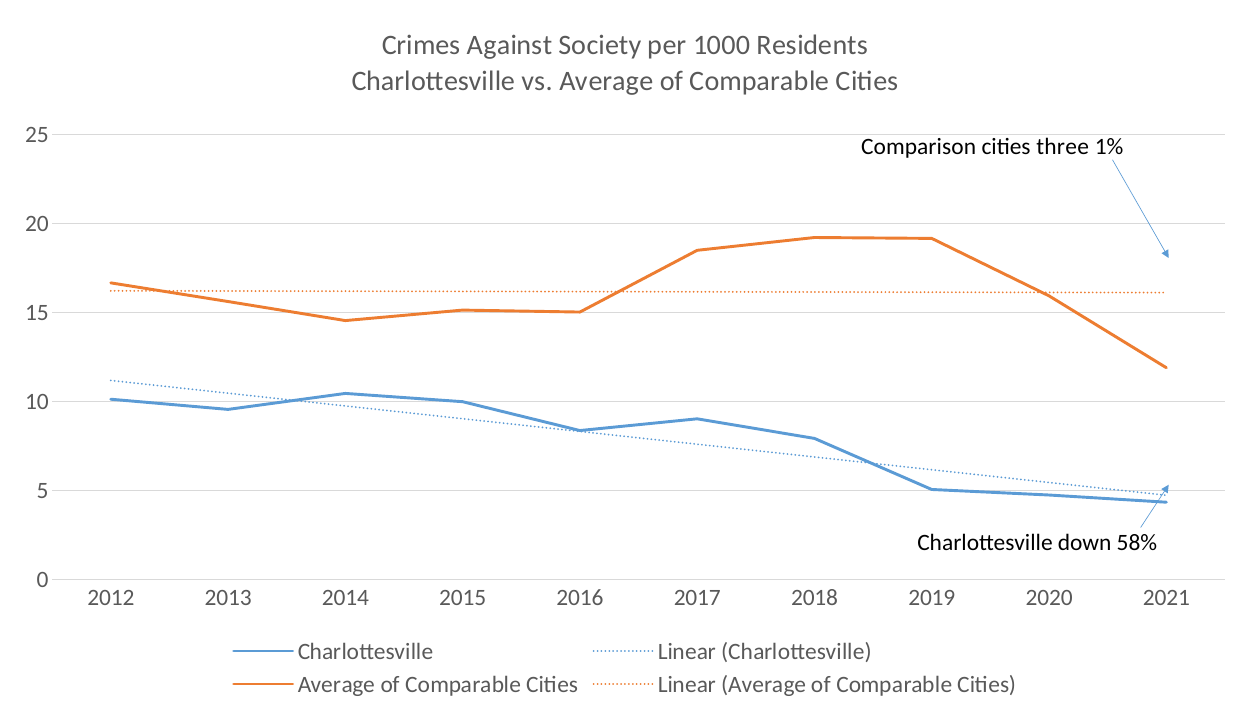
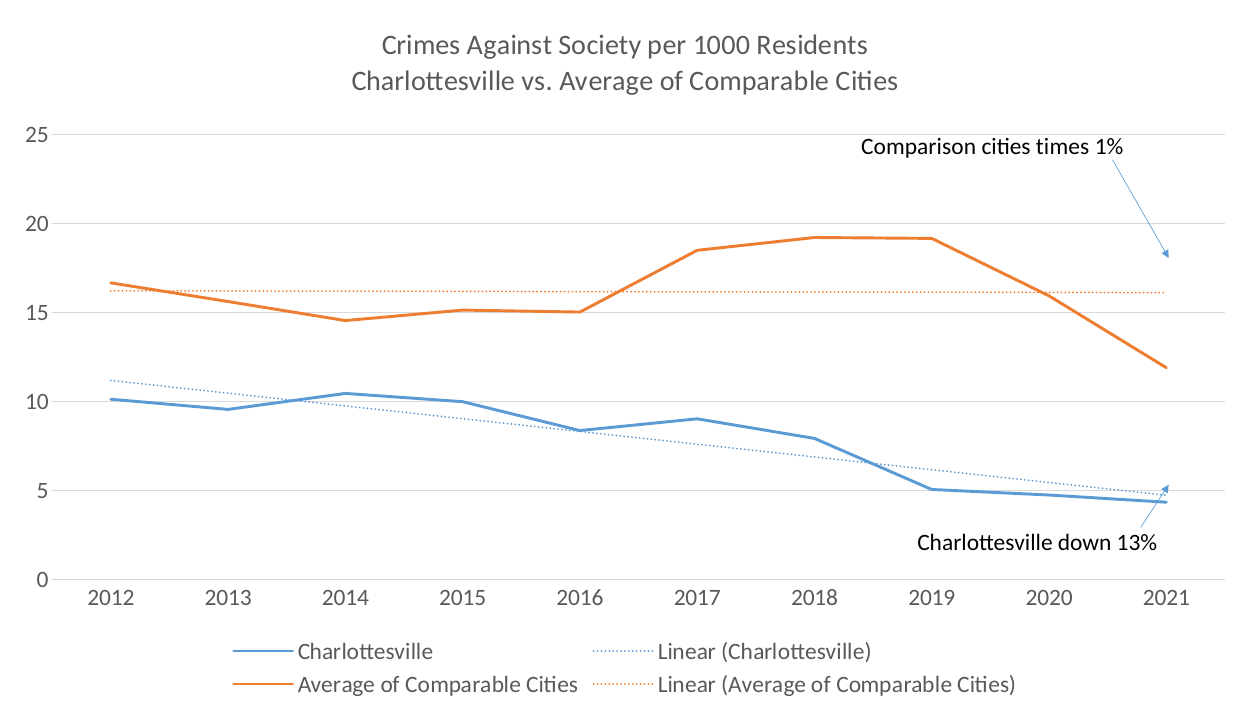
three: three -> times (1063, 147)
58%: 58% -> 13% (1137, 543)
